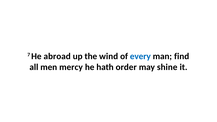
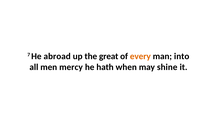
wind: wind -> great (109, 56)
every colour: blue -> orange (140, 56)
find: find -> into (182, 56)
order: order -> when (126, 67)
